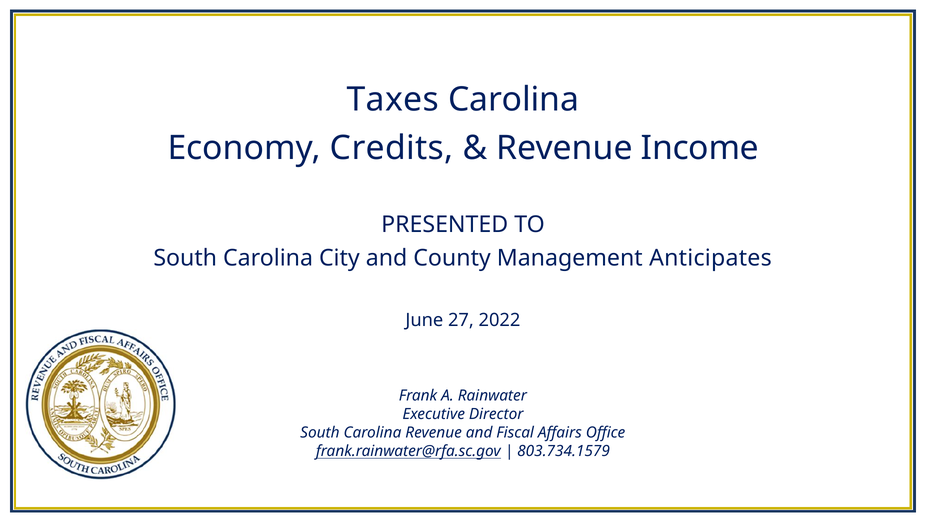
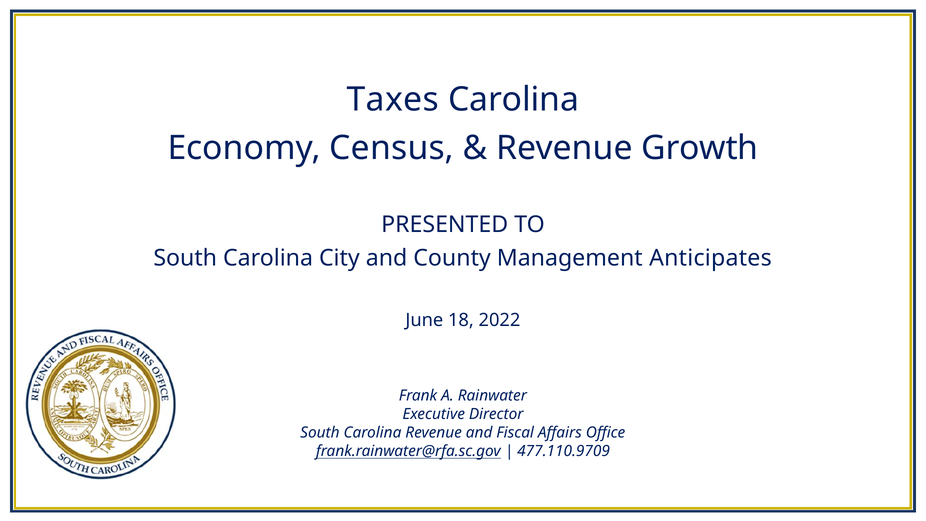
Credits: Credits -> Census (392, 148)
Income: Income -> Growth (700, 148)
27: 27 -> 18 (461, 320)
803.734.1579: 803.734.1579 -> 477.110.9709 (564, 451)
